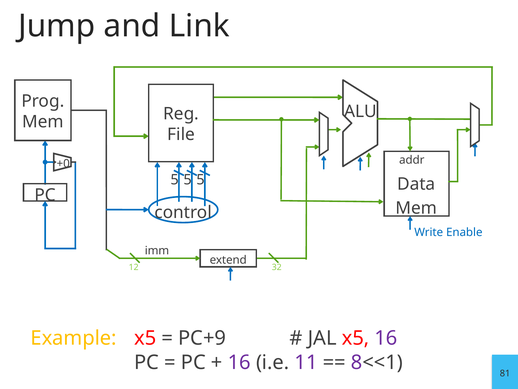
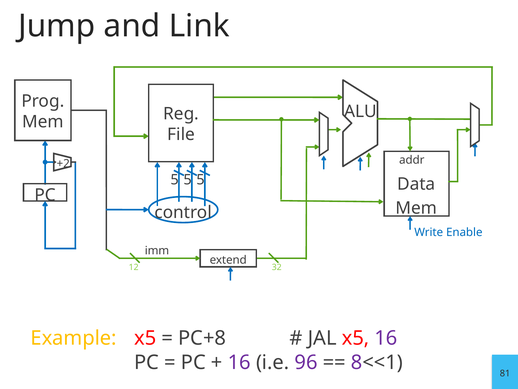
+0: +0 -> +2 (63, 163)
PC+9: PC+9 -> PC+8 (202, 338)
11: 11 -> 96 (306, 362)
